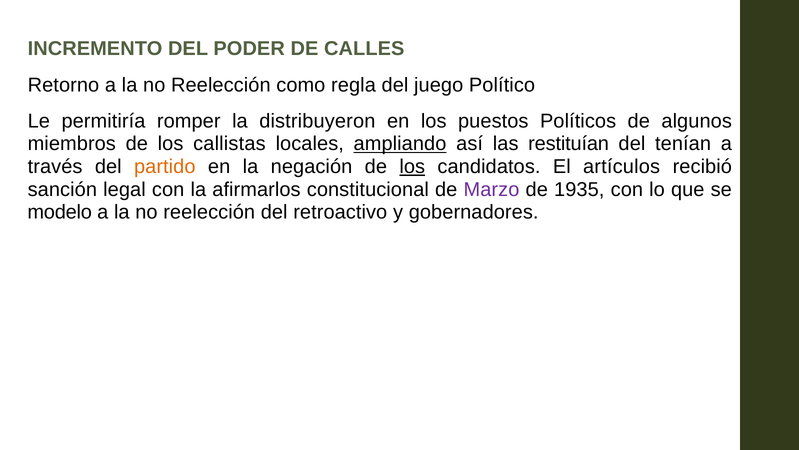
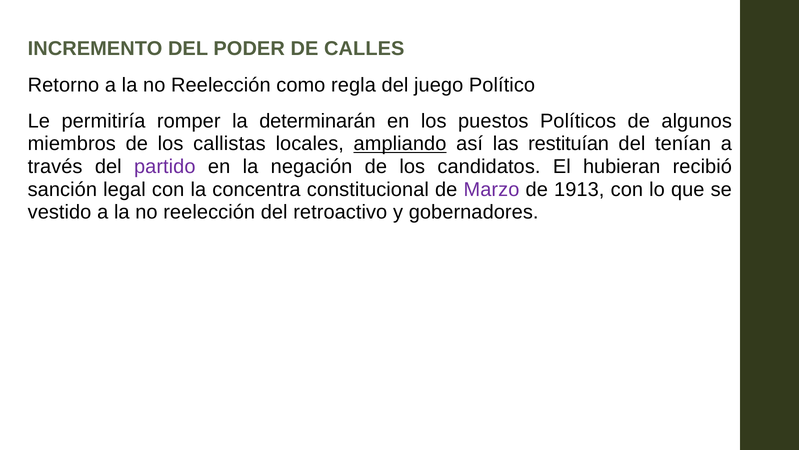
distribuyeron: distribuyeron -> determinarán (317, 121)
partido colour: orange -> purple (165, 166)
los underline: present -> none (412, 166)
artículos: artículos -> hubieran (622, 166)
afirmarlos: afirmarlos -> concentra (256, 189)
1935: 1935 -> 1913 (579, 189)
modelo: modelo -> vestido (60, 212)
